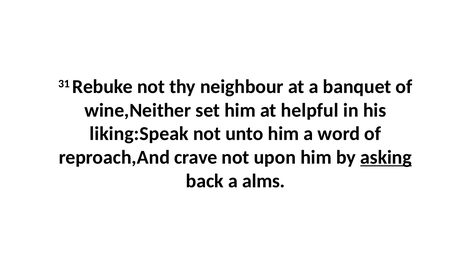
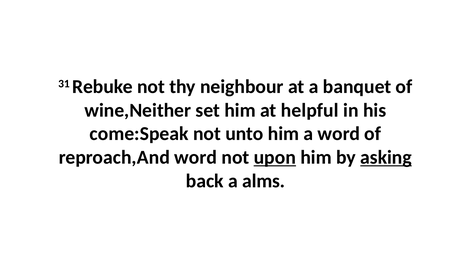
liking:Speak: liking:Speak -> come:Speak (139, 134)
reproach,And crave: crave -> word (196, 157)
upon underline: none -> present (275, 157)
